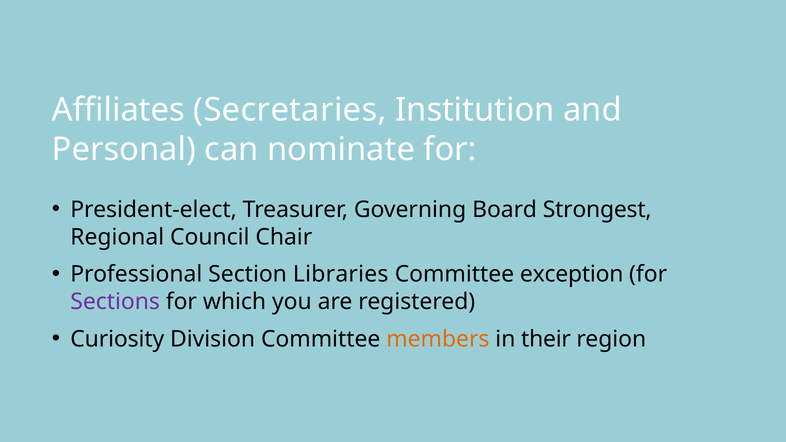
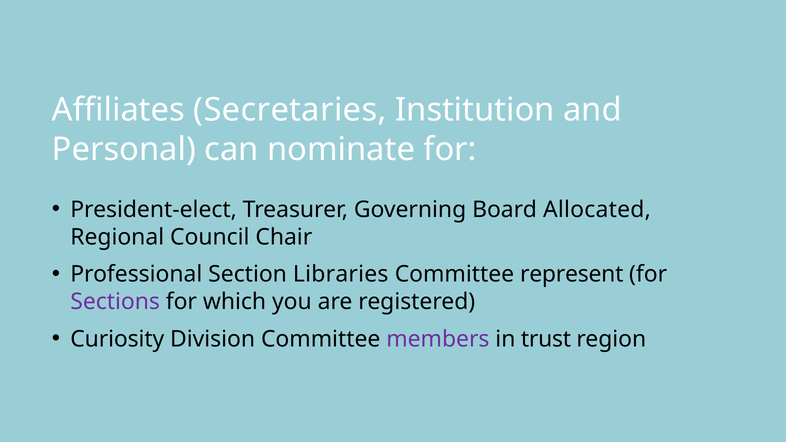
Strongest: Strongest -> Allocated (597, 210)
exception: exception -> represent (572, 274)
members colour: orange -> purple (438, 339)
their: their -> trust (546, 339)
